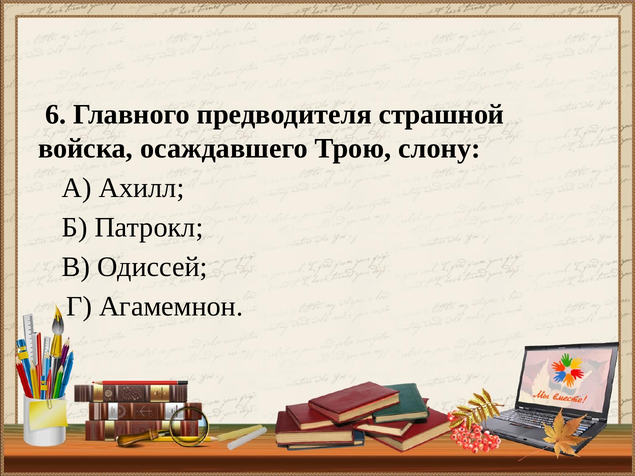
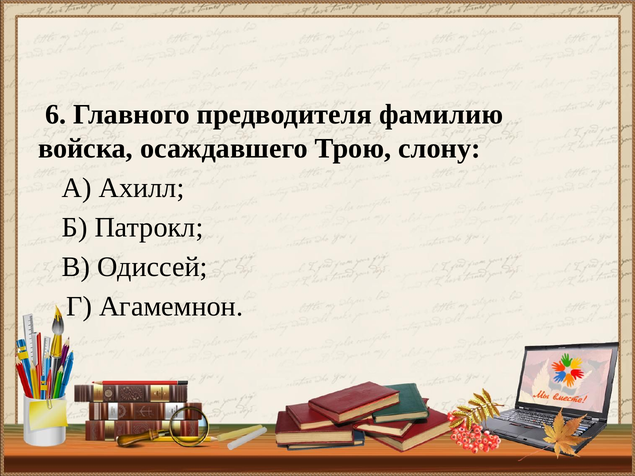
страшной: страшной -> фамилию (441, 115)
